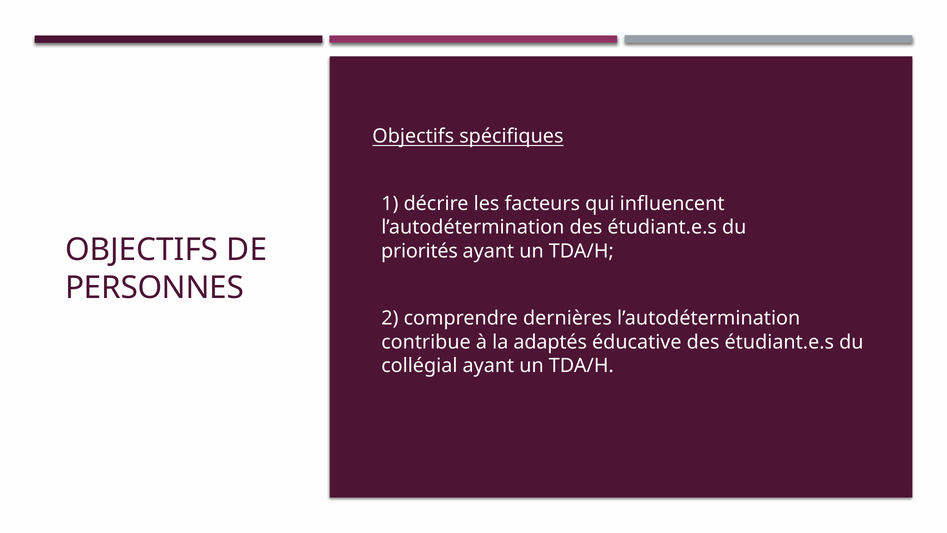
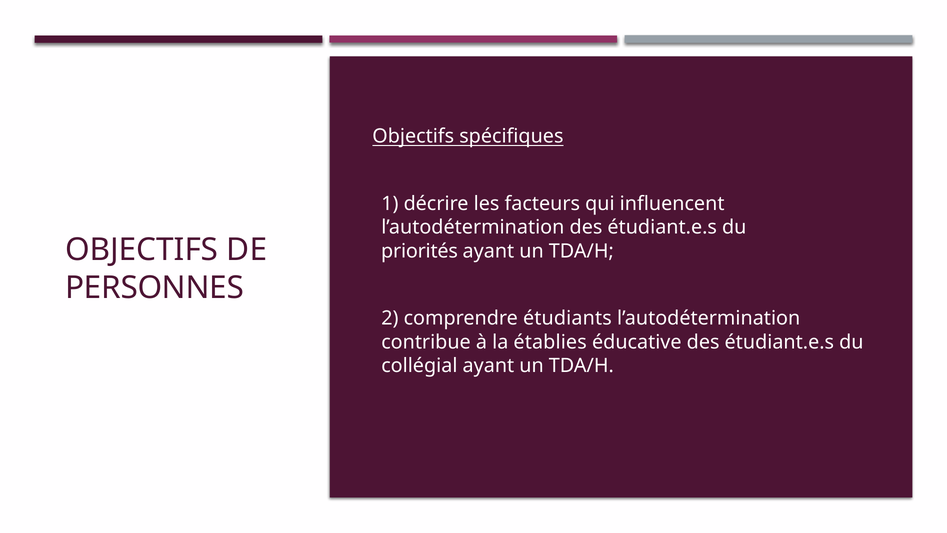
dernières: dernières -> étudiants (567, 318)
adaptés: adaptés -> établies (550, 342)
